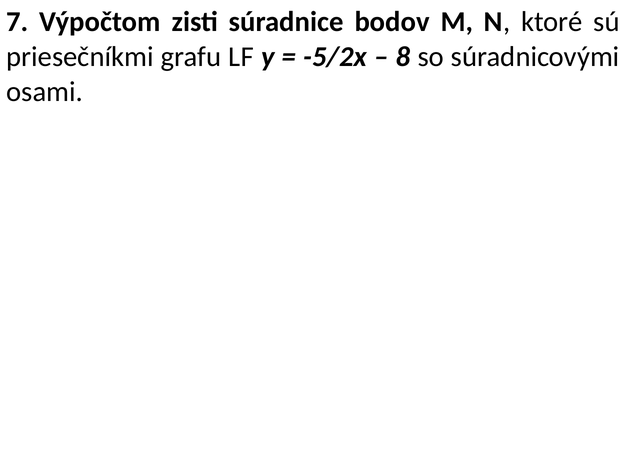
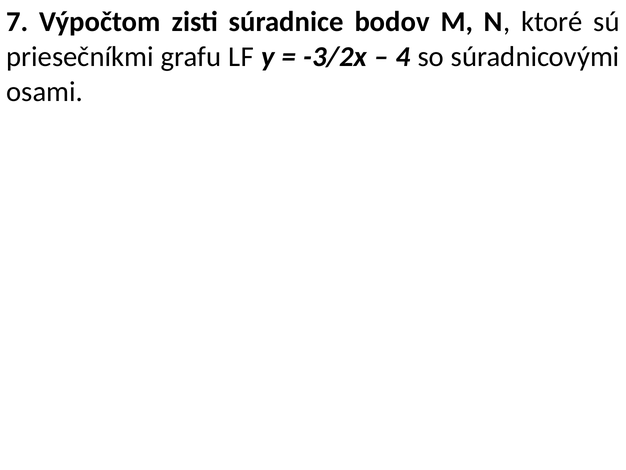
-5/2x: -5/2x -> -3/2x (335, 57)
8: 8 -> 4 (403, 57)
